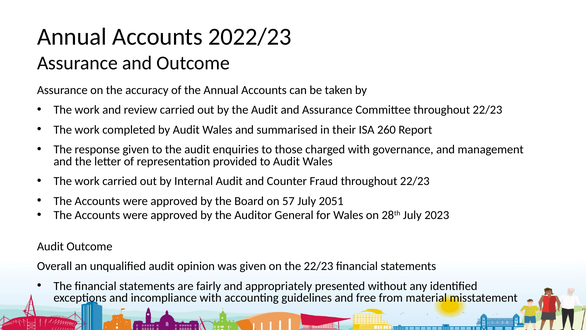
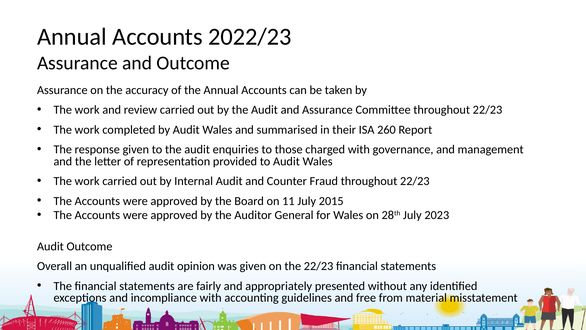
57: 57 -> 11 (288, 201)
2051: 2051 -> 2015 (331, 201)
